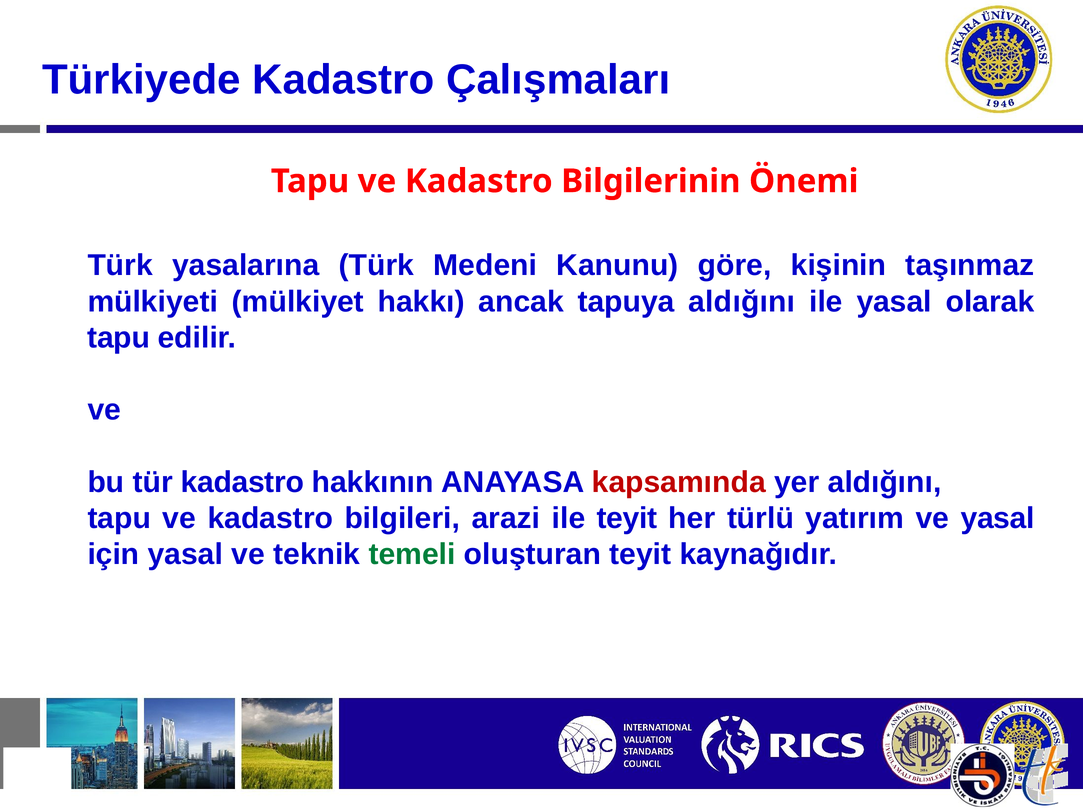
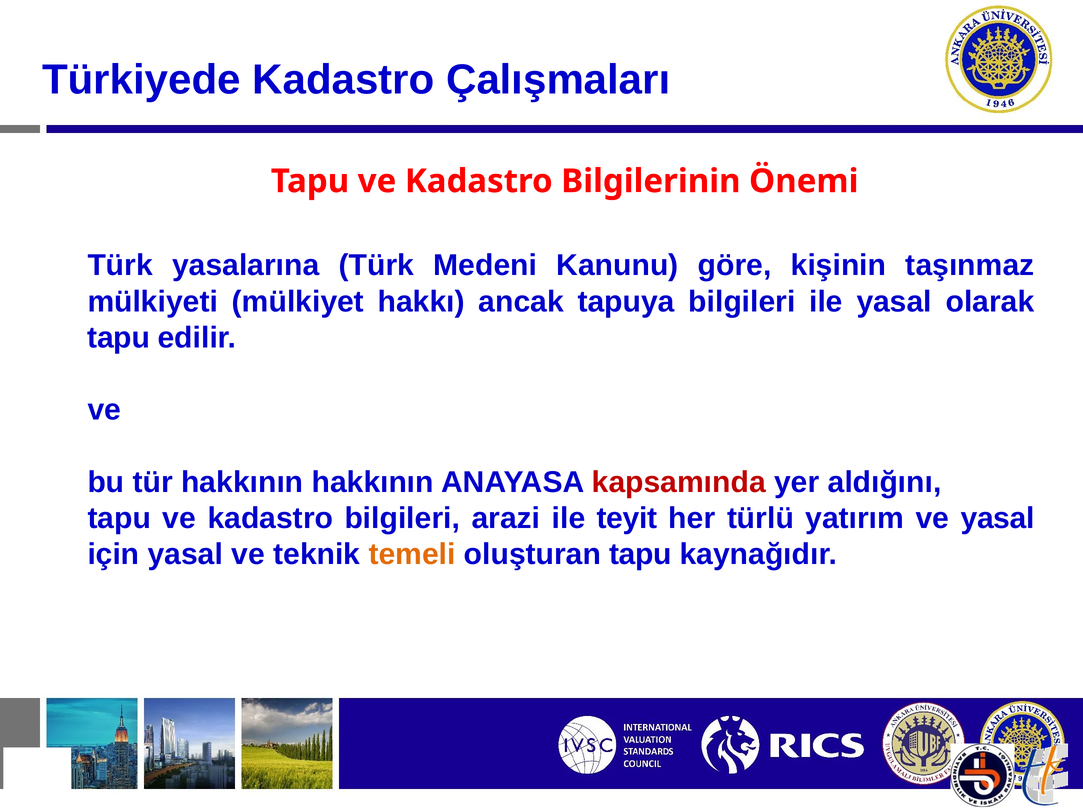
tapuya aldığını: aldığını -> bilgileri (742, 302)
tür kadastro: kadastro -> hakkının (242, 482)
temeli colour: green -> orange (412, 555)
oluşturan teyit: teyit -> tapu (641, 555)
